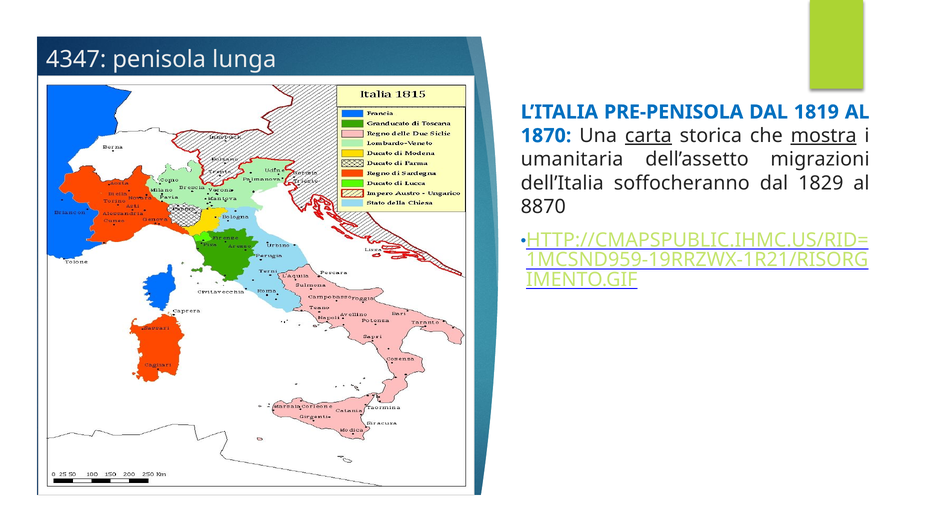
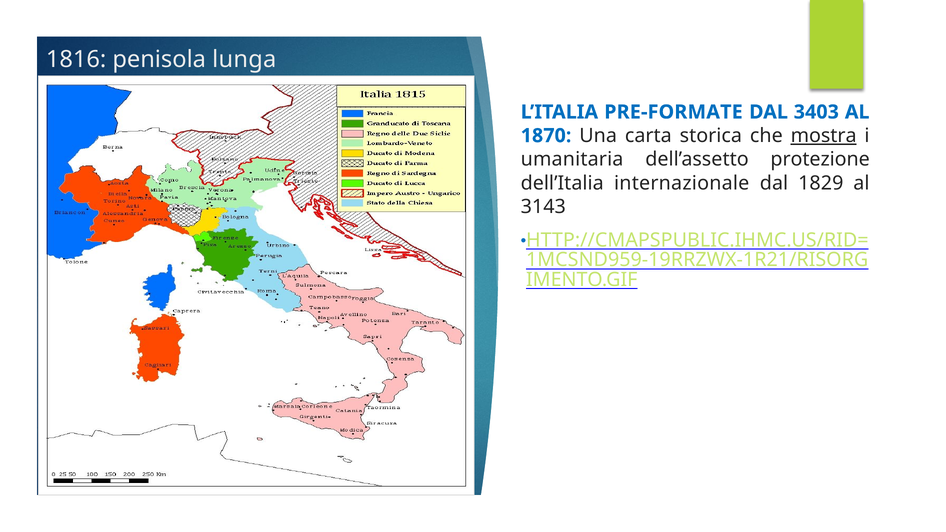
4347: 4347 -> 1816 (76, 59)
PRE-PENISOLA: PRE-PENISOLA -> PRE-FORMATE (673, 112)
1819: 1819 -> 3403 (816, 112)
carta underline: present -> none (648, 136)
migrazioni: migrazioni -> protezione (820, 159)
soffocheranno: soffocheranno -> internazionale (682, 183)
8870: 8870 -> 3143 (543, 207)
